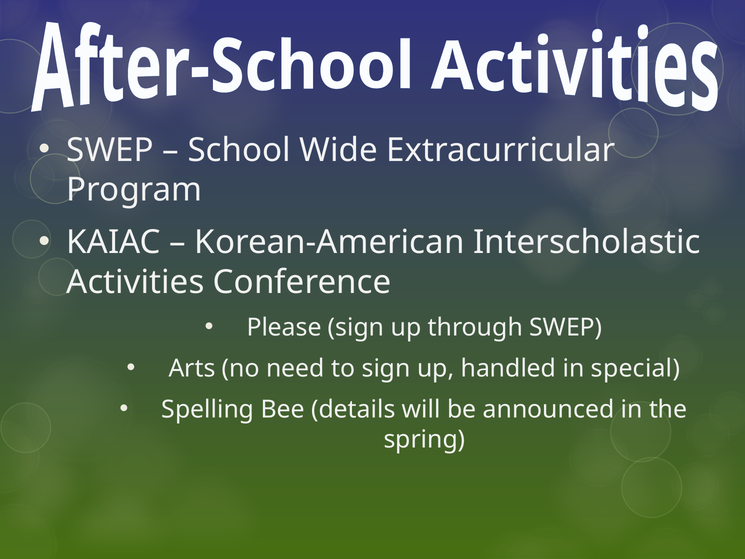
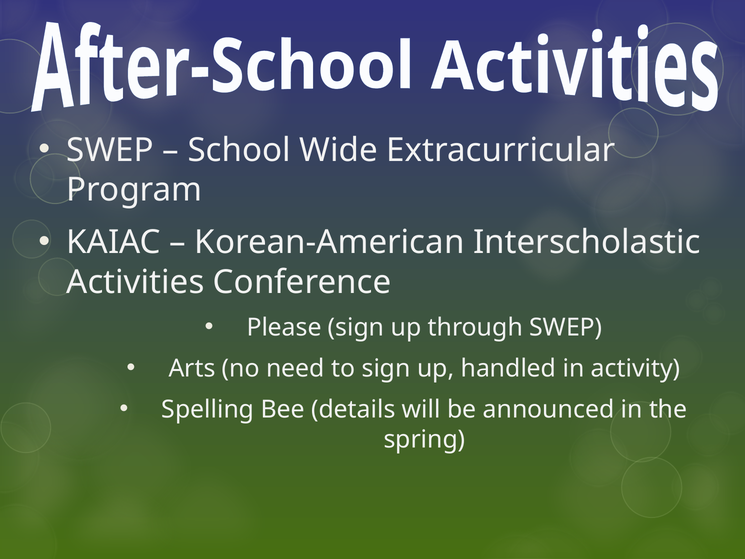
special: special -> activity (636, 368)
